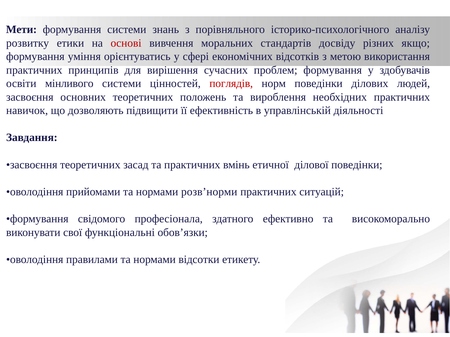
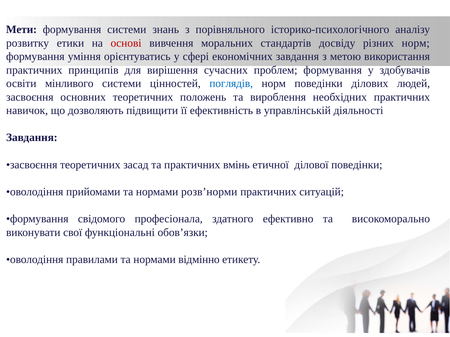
різних якщо: якщо -> норм (416, 43)
економічних відсотків: відсотків -> завдання (297, 57)
поглядів colour: red -> blue (231, 84)
відсотки: відсотки -> відмінно (199, 260)
